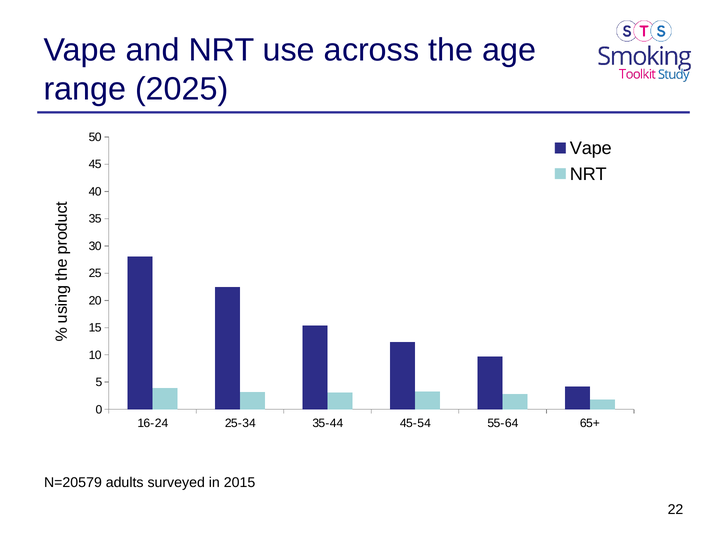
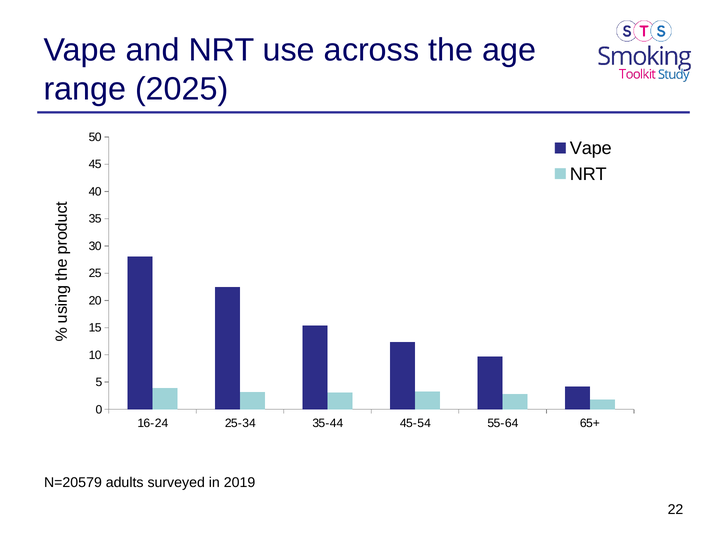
2015: 2015 -> 2019 (240, 483)
